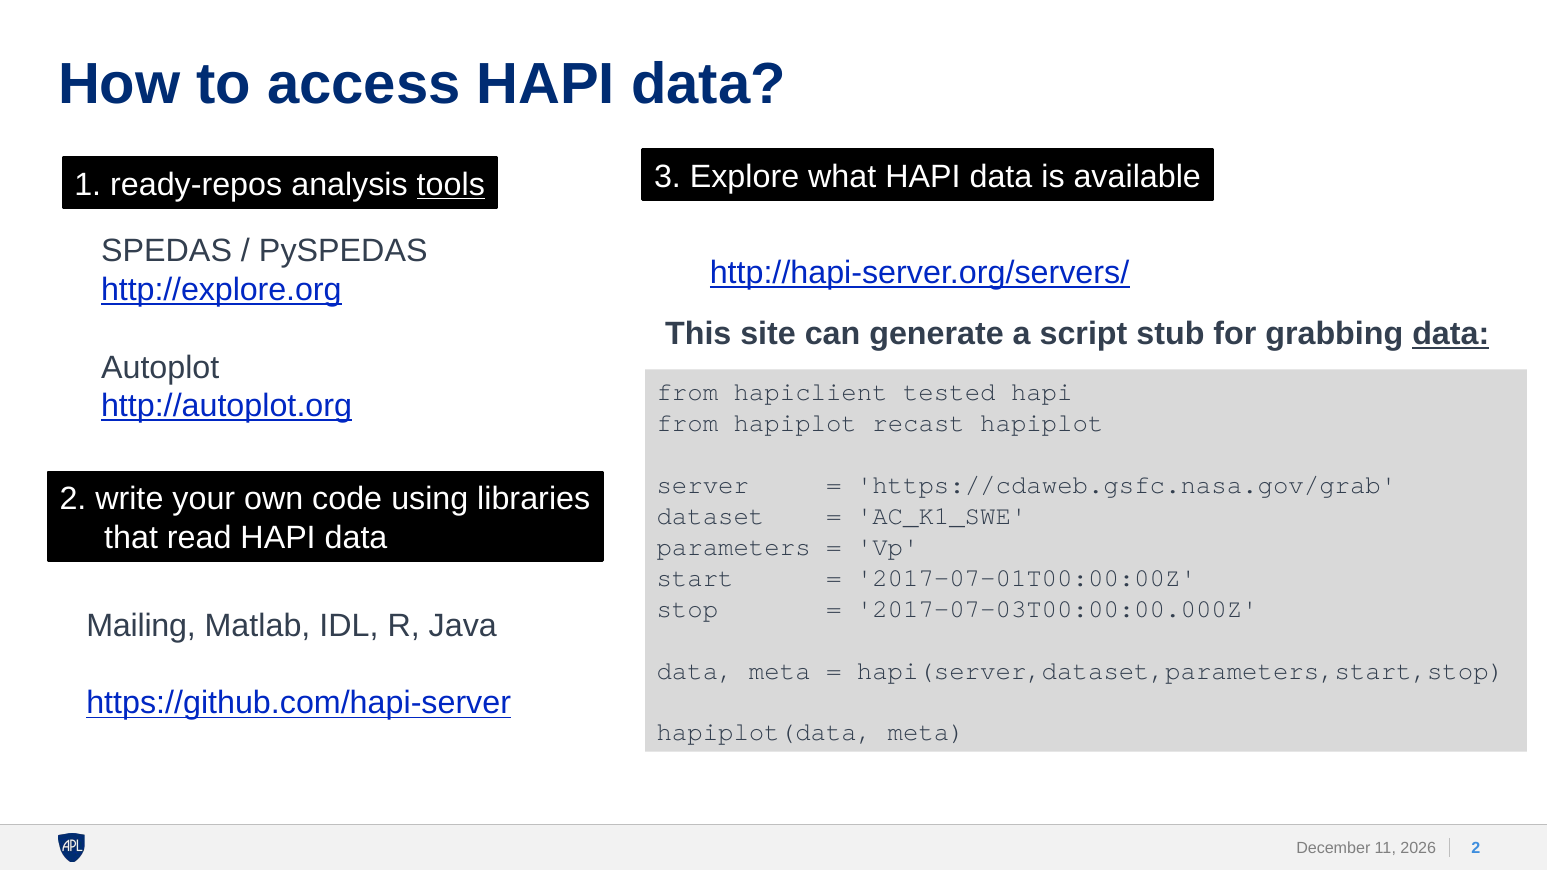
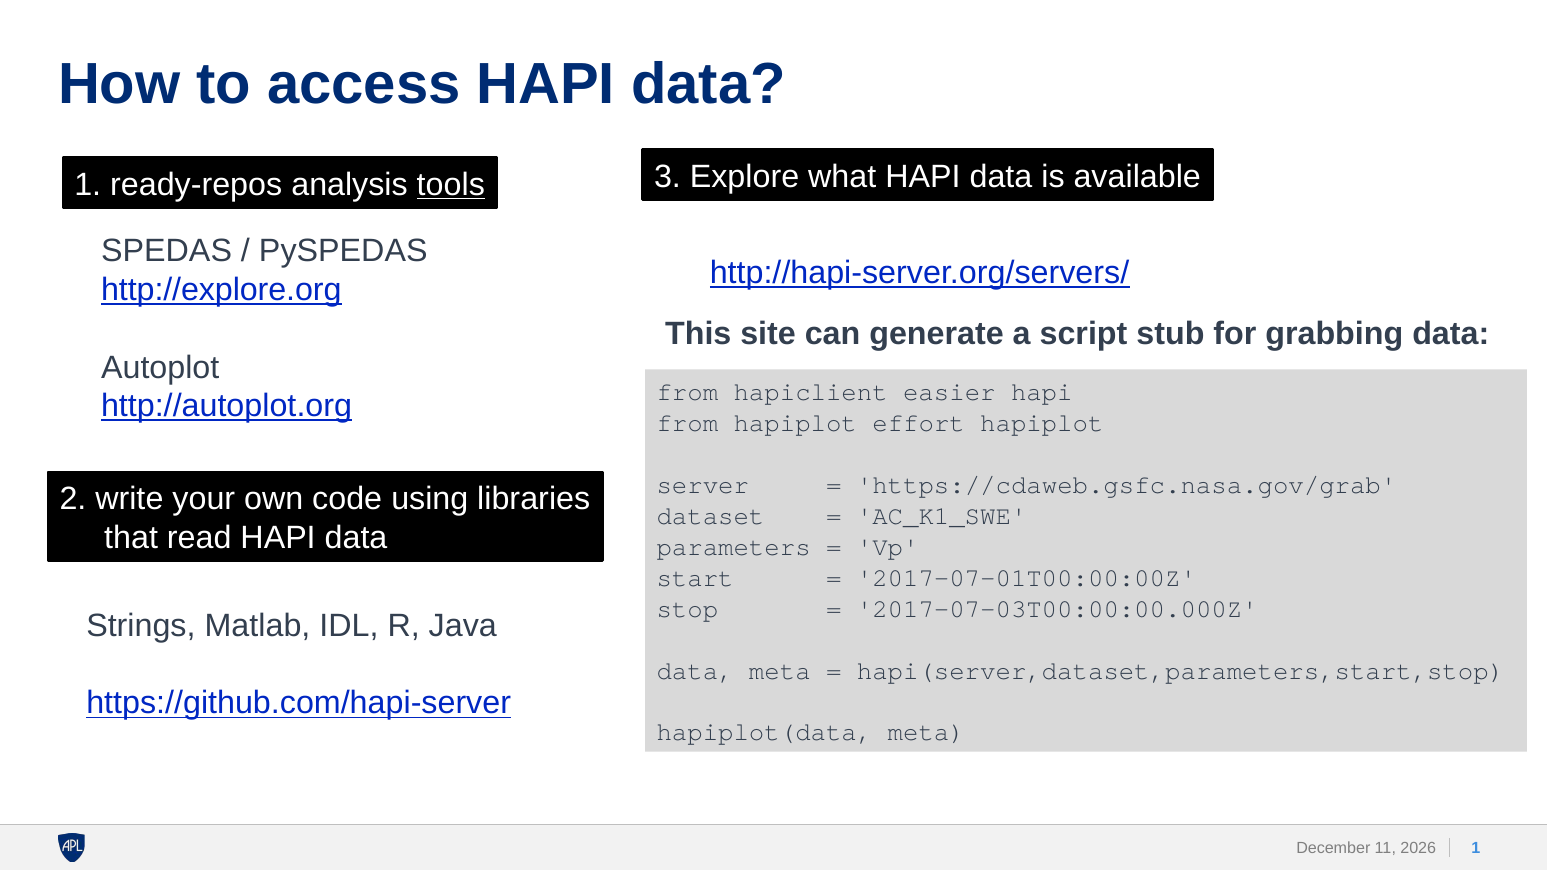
data underline: present -> none (1451, 334)
tested: tested -> easier (949, 392)
recast: recast -> effort (919, 423)
Mailing: Mailing -> Strings (141, 626)
2: 2 -> 1 (1476, 849)
